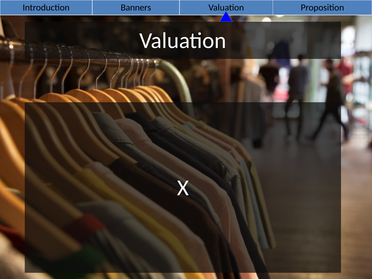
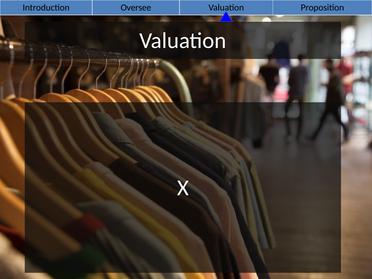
Banners: Banners -> Oversee (136, 8)
